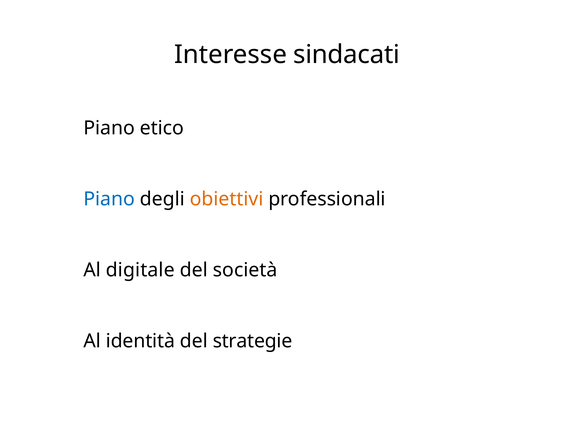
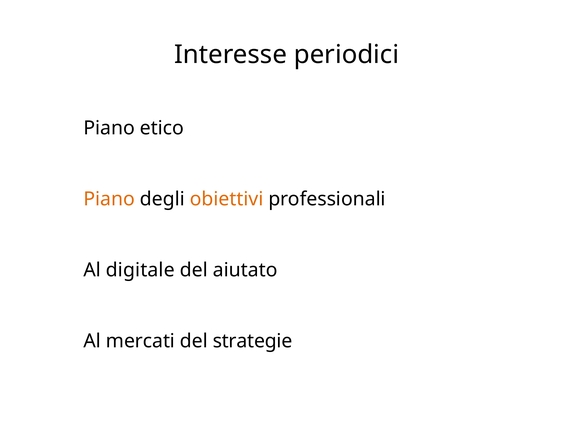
sindacati: sindacati -> periodici (346, 54)
Piano colour: blue -> orange (109, 199)
società: società -> aiutato (245, 270)
identità: identità -> mercati (140, 340)
